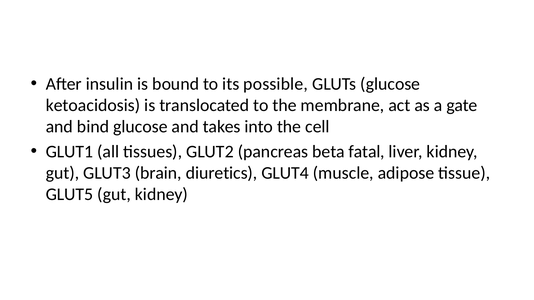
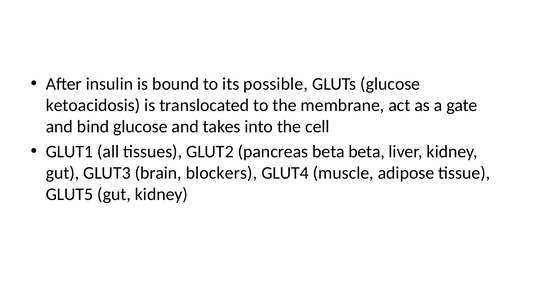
beta fatal: fatal -> beta (367, 152)
diuretics: diuretics -> blockers (222, 173)
